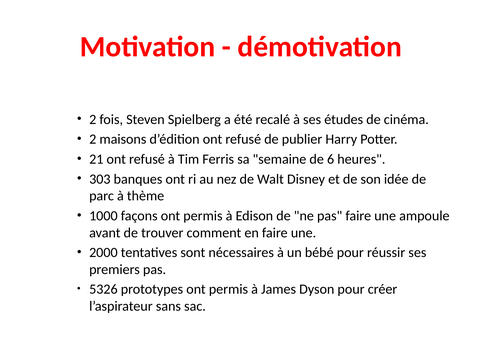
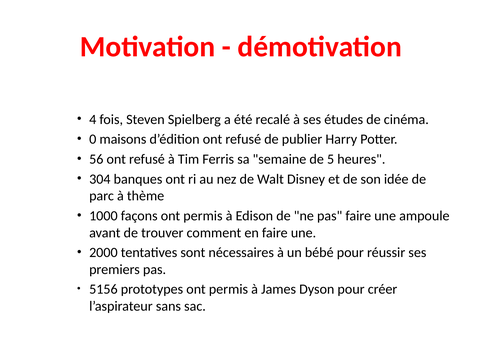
2: 2 -> 4 (93, 119)
2: 2 -> 0 (93, 139)
21: 21 -> 56 (96, 159)
6: 6 -> 5 (331, 159)
303: 303 -> 304 (100, 179)
5326: 5326 -> 5156 (103, 289)
